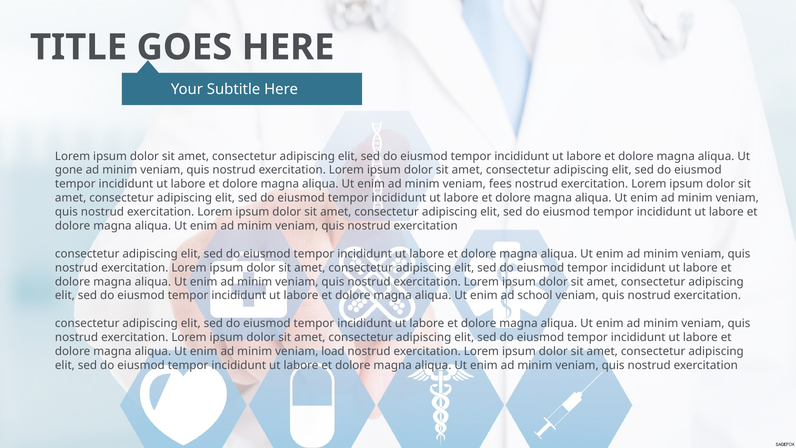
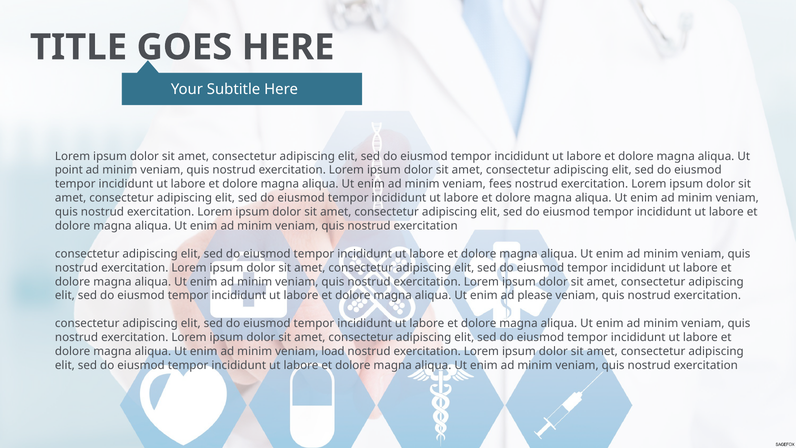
gone: gone -> point (69, 170)
school: school -> please (535, 295)
